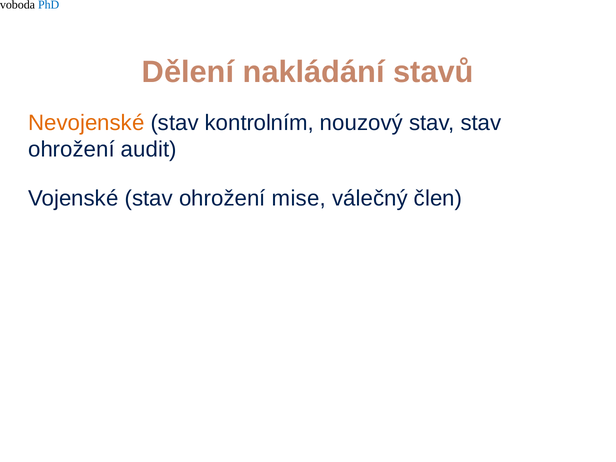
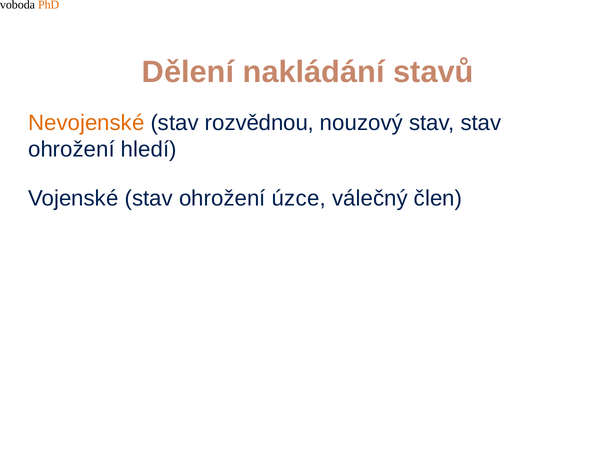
PhD colour: blue -> orange (49, 5)
kontrolním: kontrolním -> rozvědnou (259, 123)
audit: audit -> hledí (149, 149)
mise: mise -> úzce (299, 198)
